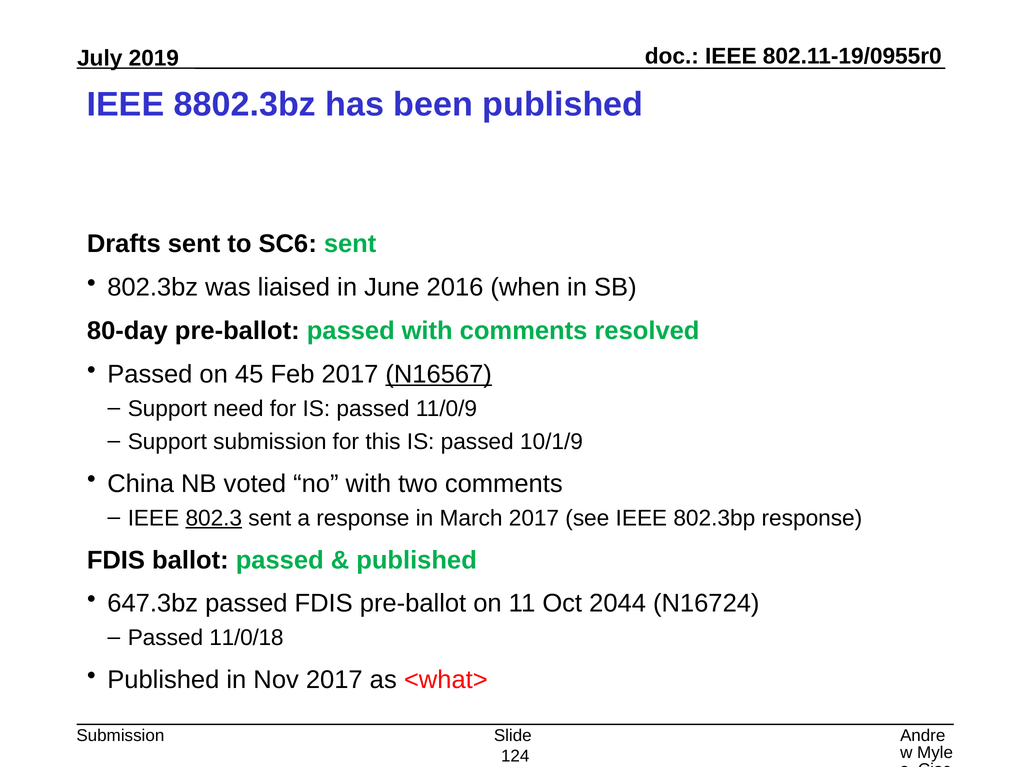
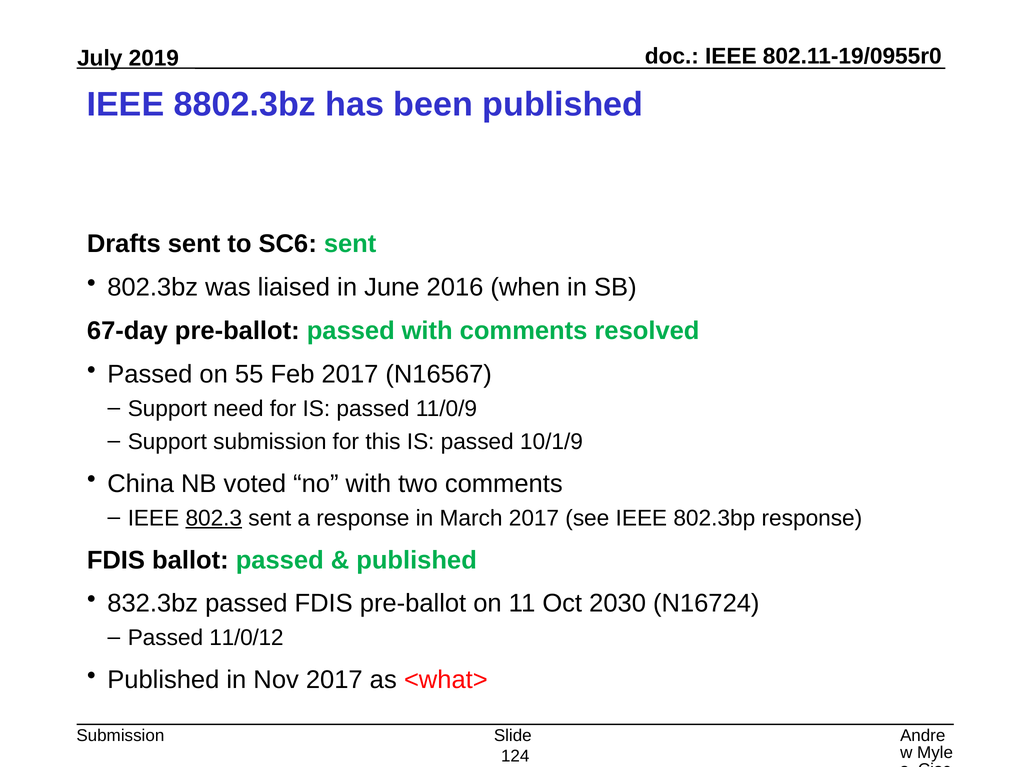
80-day: 80-day -> 67-day (127, 331)
45: 45 -> 55 (249, 374)
N16567 underline: present -> none (439, 374)
647.3bz: 647.3bz -> 832.3bz (153, 603)
2044: 2044 -> 2030 (618, 603)
11/0/18: 11/0/18 -> 11/0/12 (246, 638)
